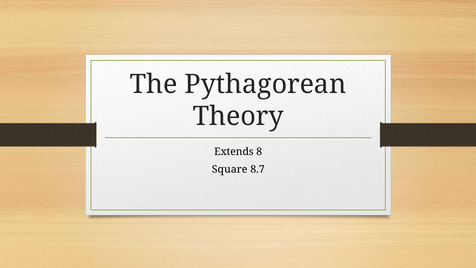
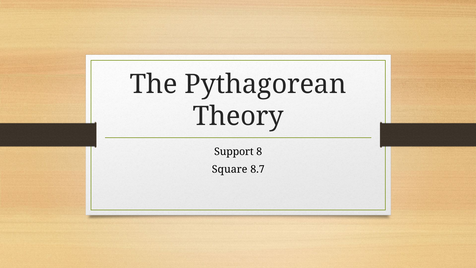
Extends: Extends -> Support (234, 152)
